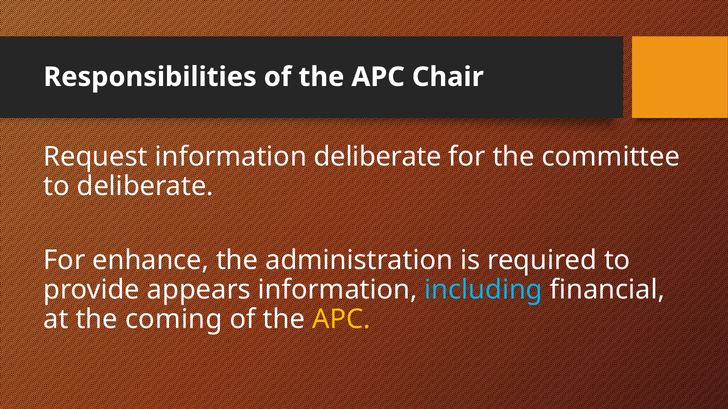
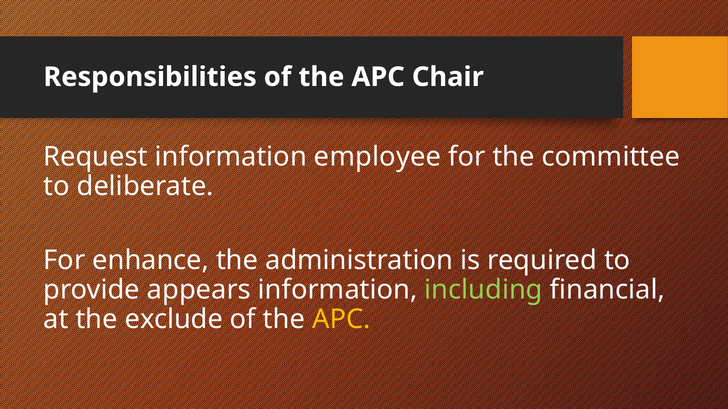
information deliberate: deliberate -> employee (378, 157)
including colour: light blue -> light green (484, 290)
coming: coming -> exclude (174, 319)
